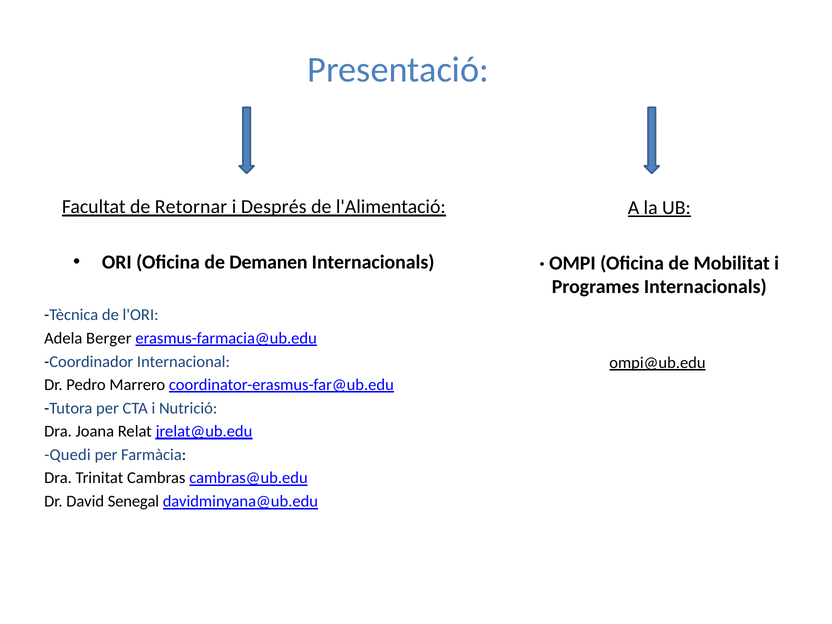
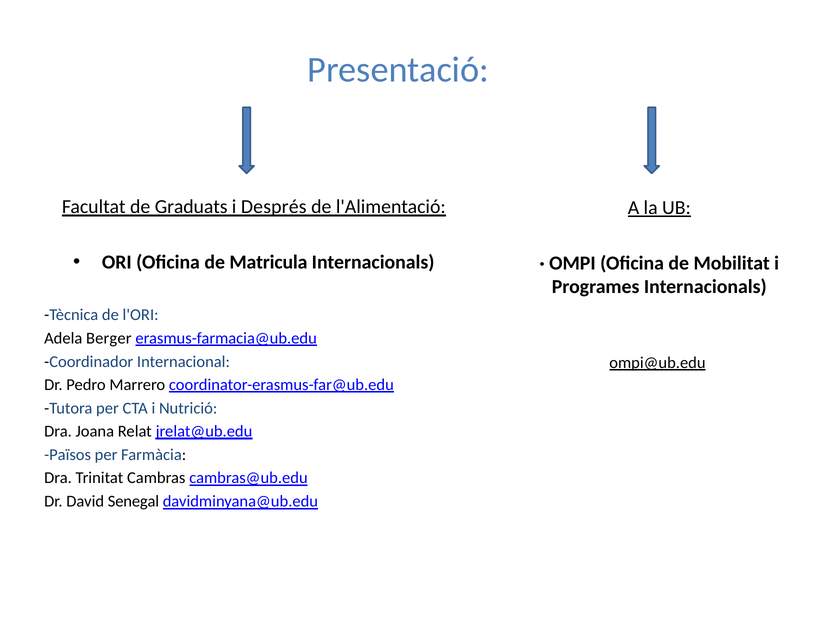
Retornar: Retornar -> Graduats (191, 207)
Demanen: Demanen -> Matricula (268, 262)
Quedi: Quedi -> Països (68, 455)
